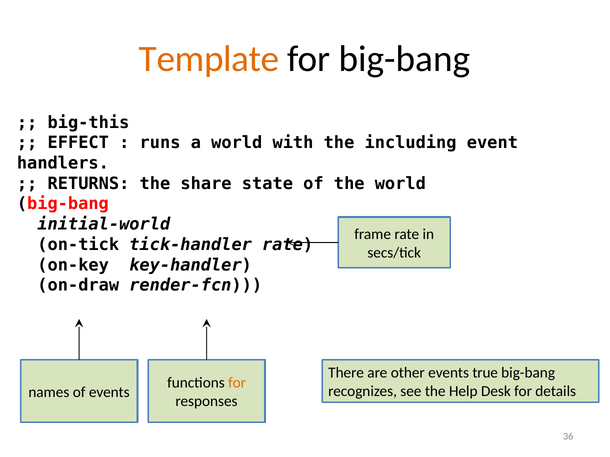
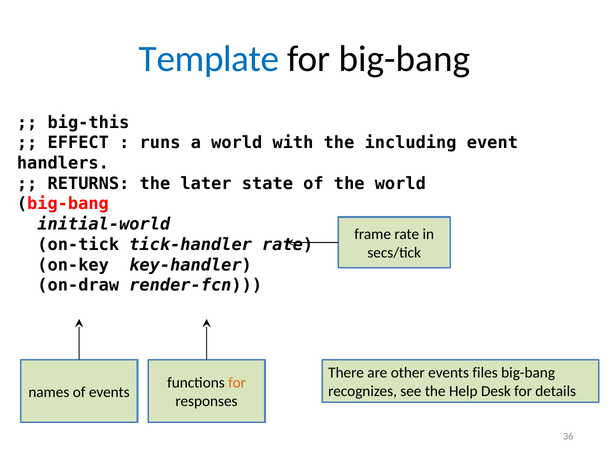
Template colour: orange -> blue (209, 59)
share: share -> later (206, 184)
true: true -> files (485, 373)
